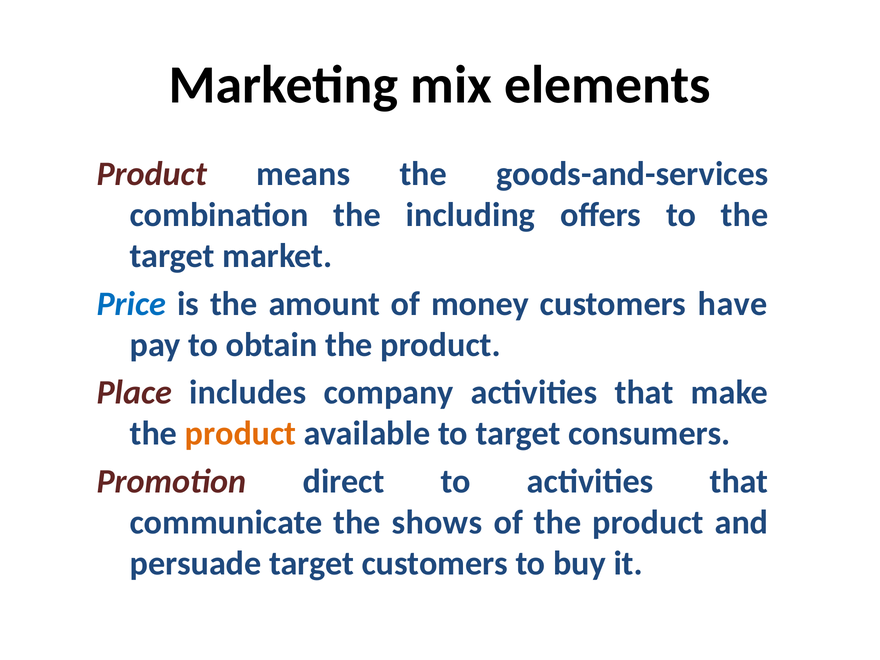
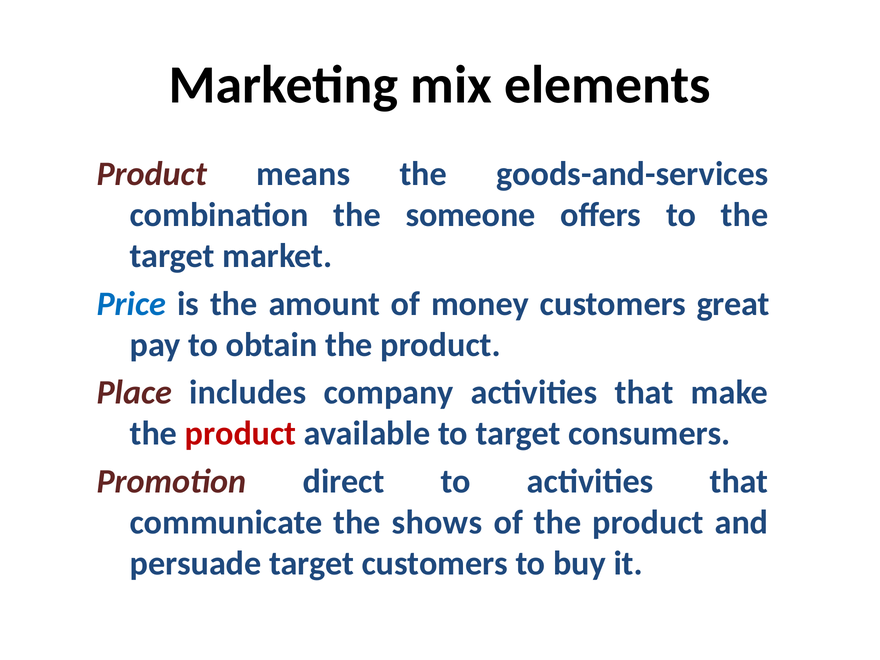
including: including -> someone (471, 215)
have: have -> great (733, 304)
product colour: orange -> red (241, 434)
